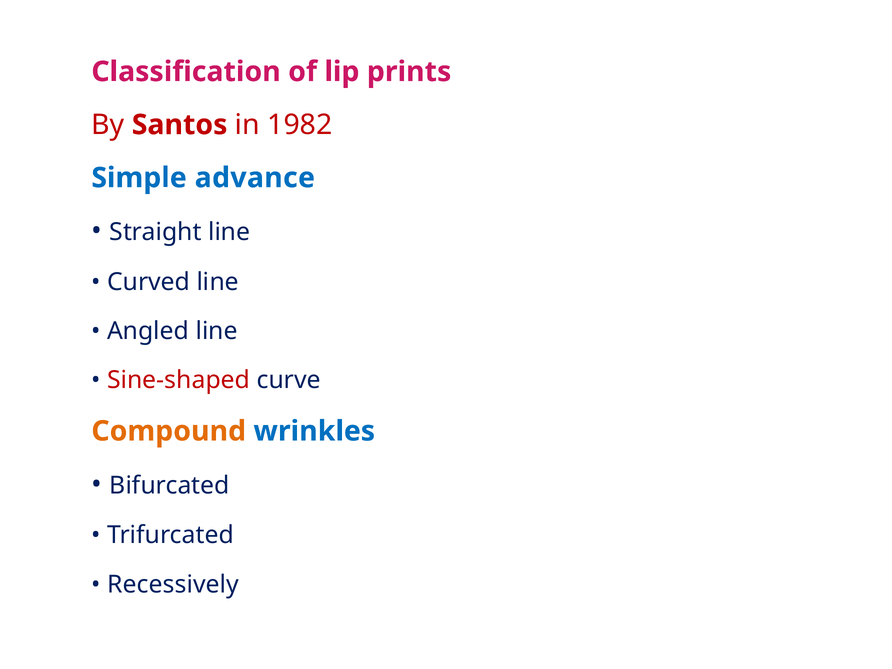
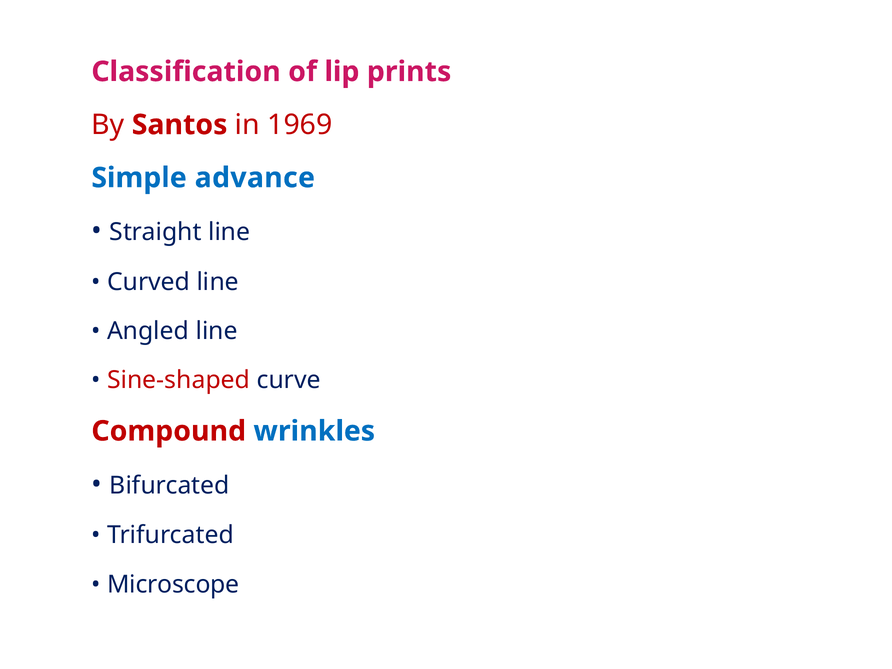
1982: 1982 -> 1969 (300, 125)
Compound colour: orange -> red (169, 431)
Recessively: Recessively -> Microscope (173, 584)
